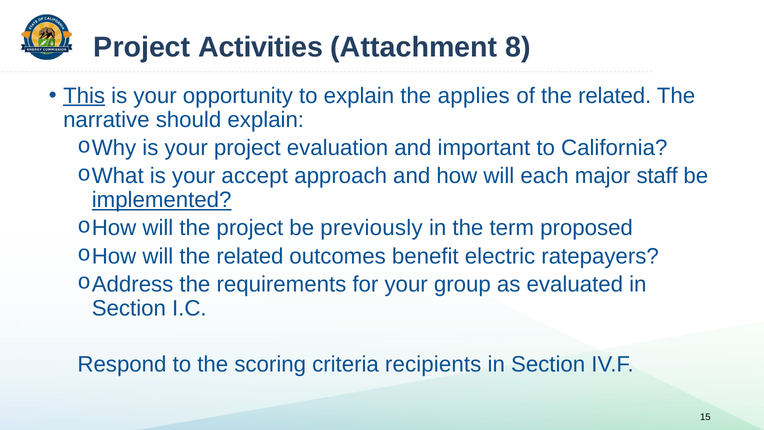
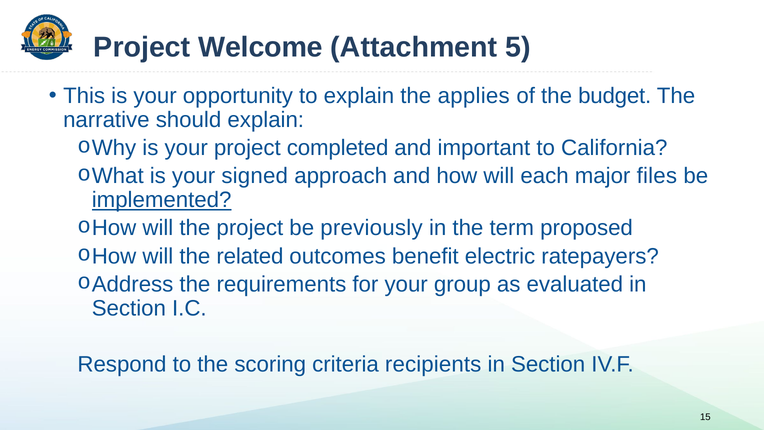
Activities: Activities -> Welcome (261, 47)
8: 8 -> 5 (518, 47)
This underline: present -> none (84, 96)
of the related: related -> budget (615, 96)
evaluation: evaluation -> completed (338, 148)
accept: accept -> signed (255, 176)
staff: staff -> files (657, 176)
